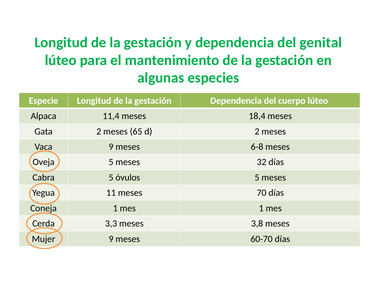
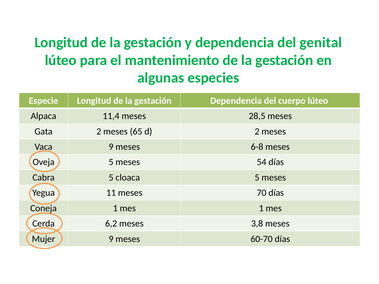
18,4: 18,4 -> 28,5 (257, 116)
32: 32 -> 54 (262, 162)
óvulos: óvulos -> cloaca (128, 178)
3,3: 3,3 -> 6,2 (111, 224)
